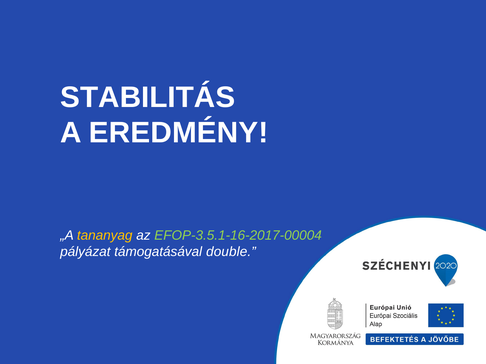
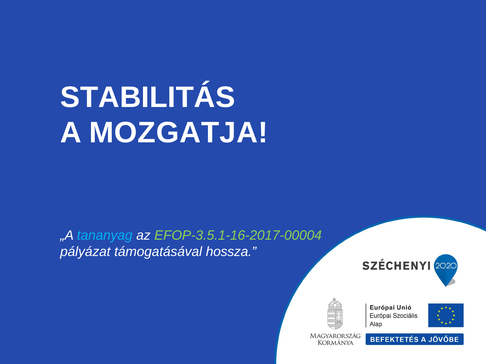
EREDMÉNY: EREDMÉNY -> MOZGATJA (179, 133)
tananyag colour: yellow -> light blue (105, 236)
double: double -> hossza (231, 252)
